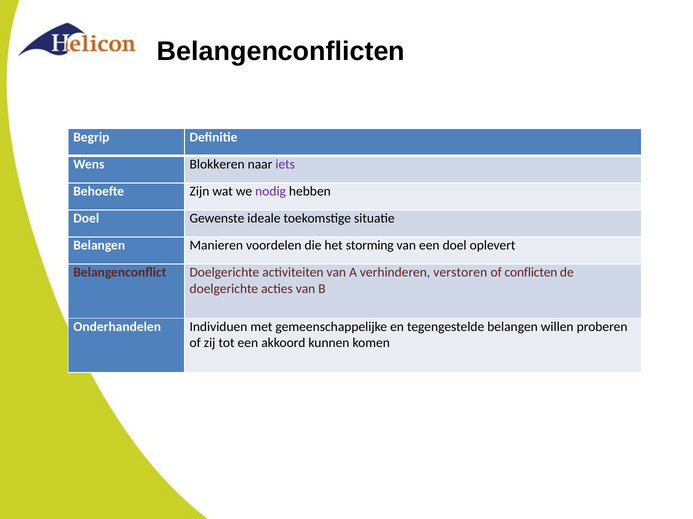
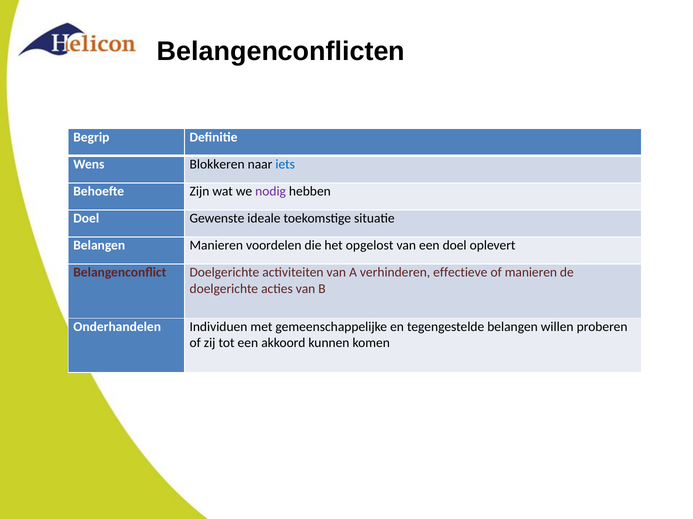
iets colour: purple -> blue (285, 164)
storming: storming -> opgelost (370, 246)
verstoren: verstoren -> effectieve (460, 273)
of conflicten: conflicten -> manieren (531, 273)
